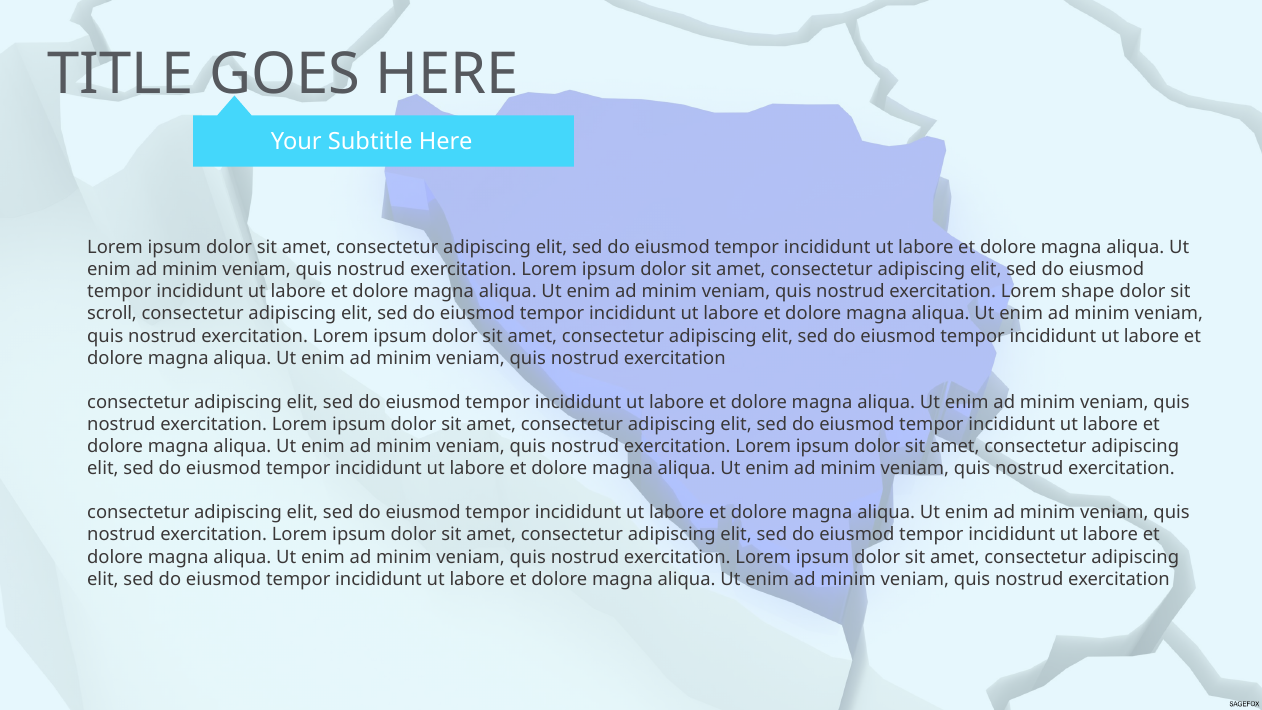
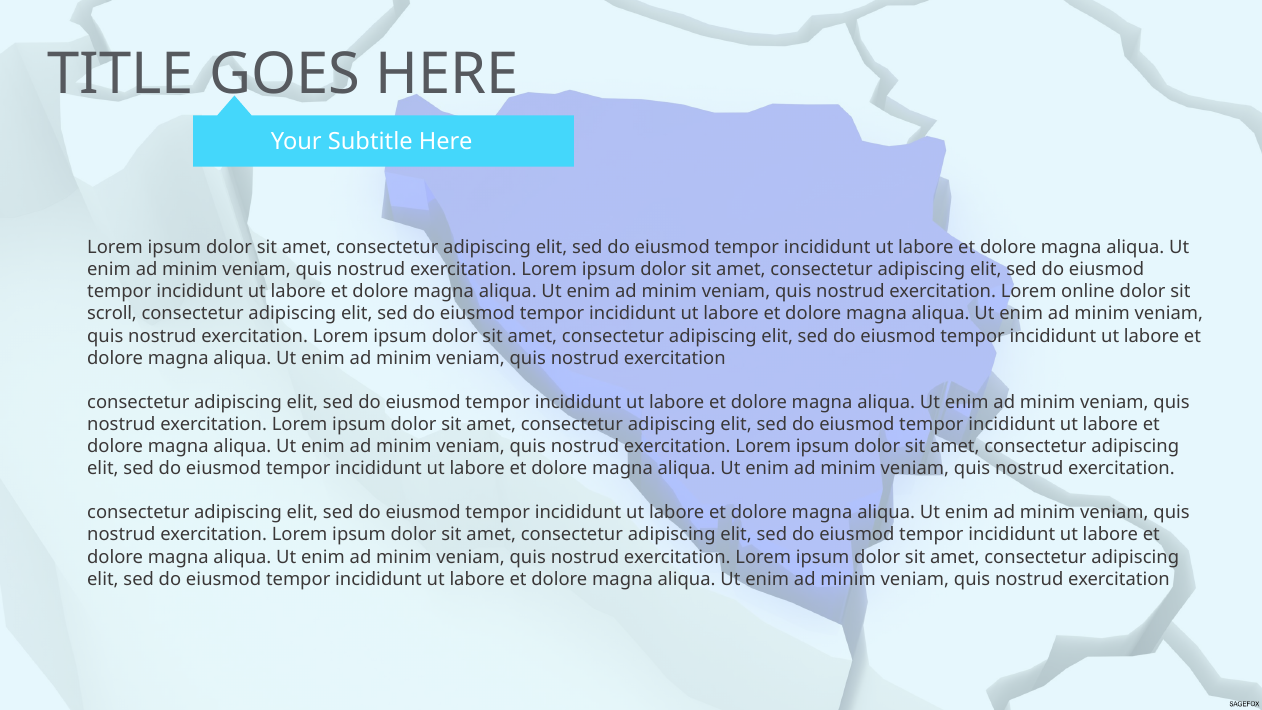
shape: shape -> online (1088, 292)
